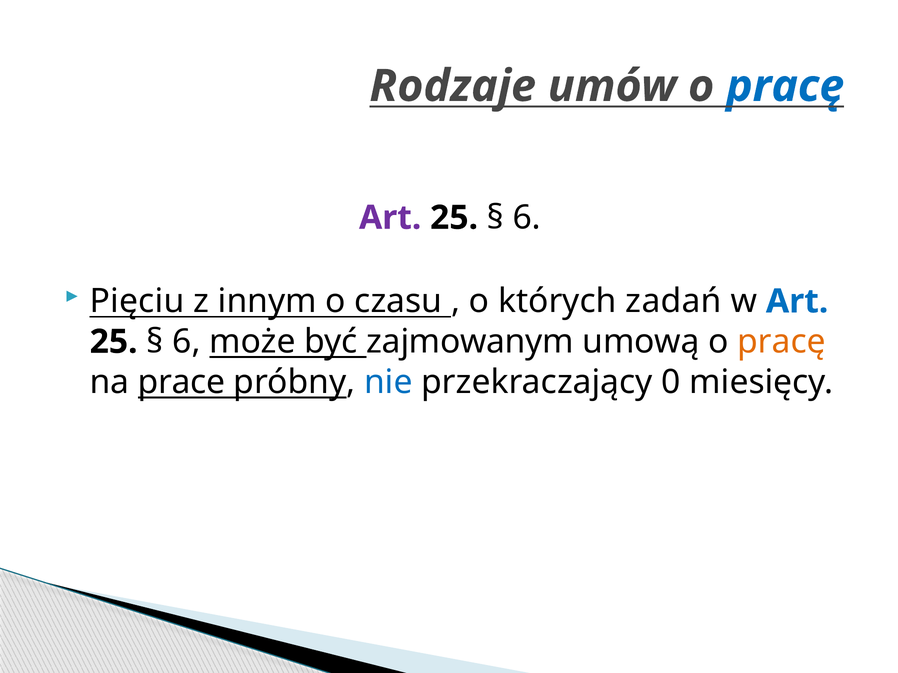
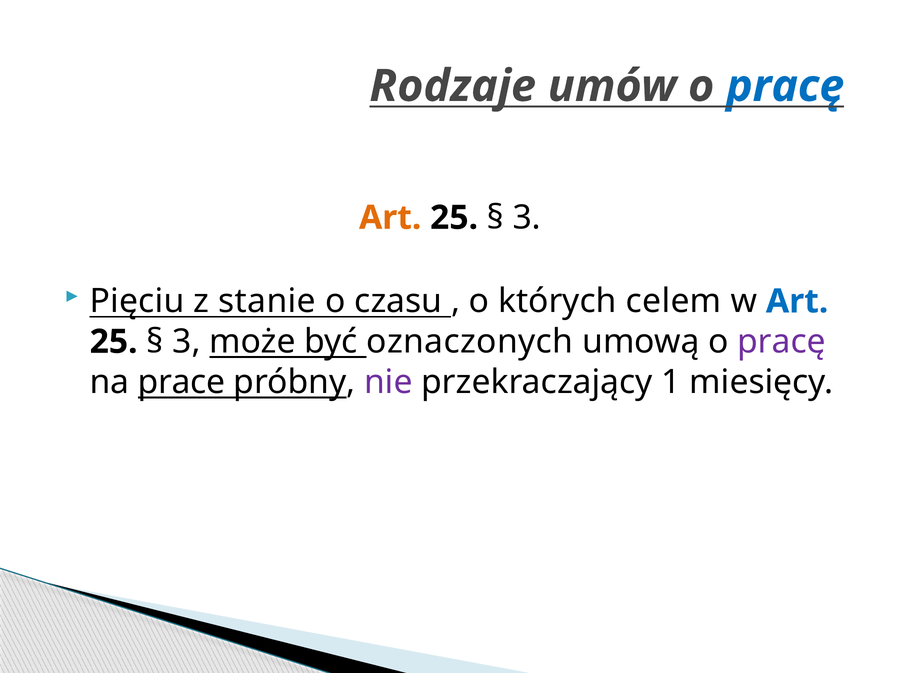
Art colour: purple -> orange (390, 218)
6: 6 -> 3 (527, 218)
innym: innym -> stanie (267, 302)
zadań: zadań -> celem (674, 302)
6: 6 -> 3 (186, 342)
zajmowanym: zajmowanym -> oznaczonych (470, 342)
pracę colour: orange -> purple (781, 342)
nie colour: blue -> purple (388, 382)
0: 0 -> 1 (671, 382)
